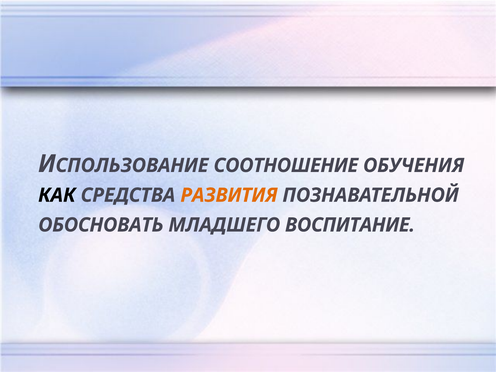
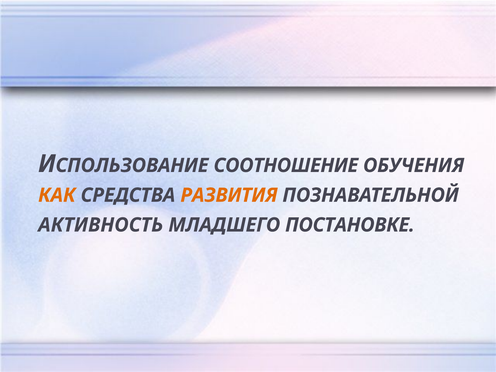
КАК colour: black -> orange (57, 195)
ОБОСНОВАТЬ: ОБОСНОВАТЬ -> АКТИВНОСТЬ (101, 225)
ВОСПИТАНИЕ: ВОСПИТАНИЕ -> ПОСТАНОВКЕ (350, 225)
